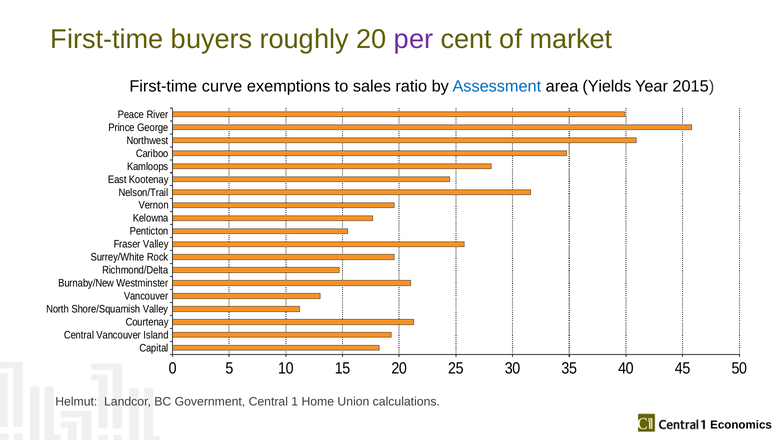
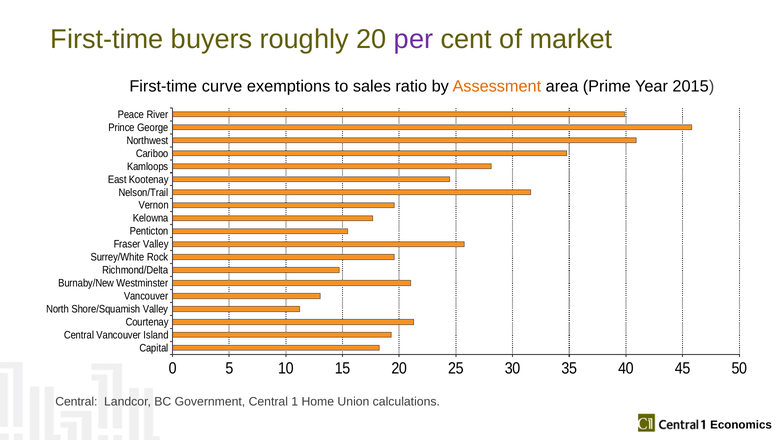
Assessment colour: blue -> orange (497, 87)
Yields: Yields -> Prime (607, 87)
Helmut: Helmut -> Central (76, 402)
